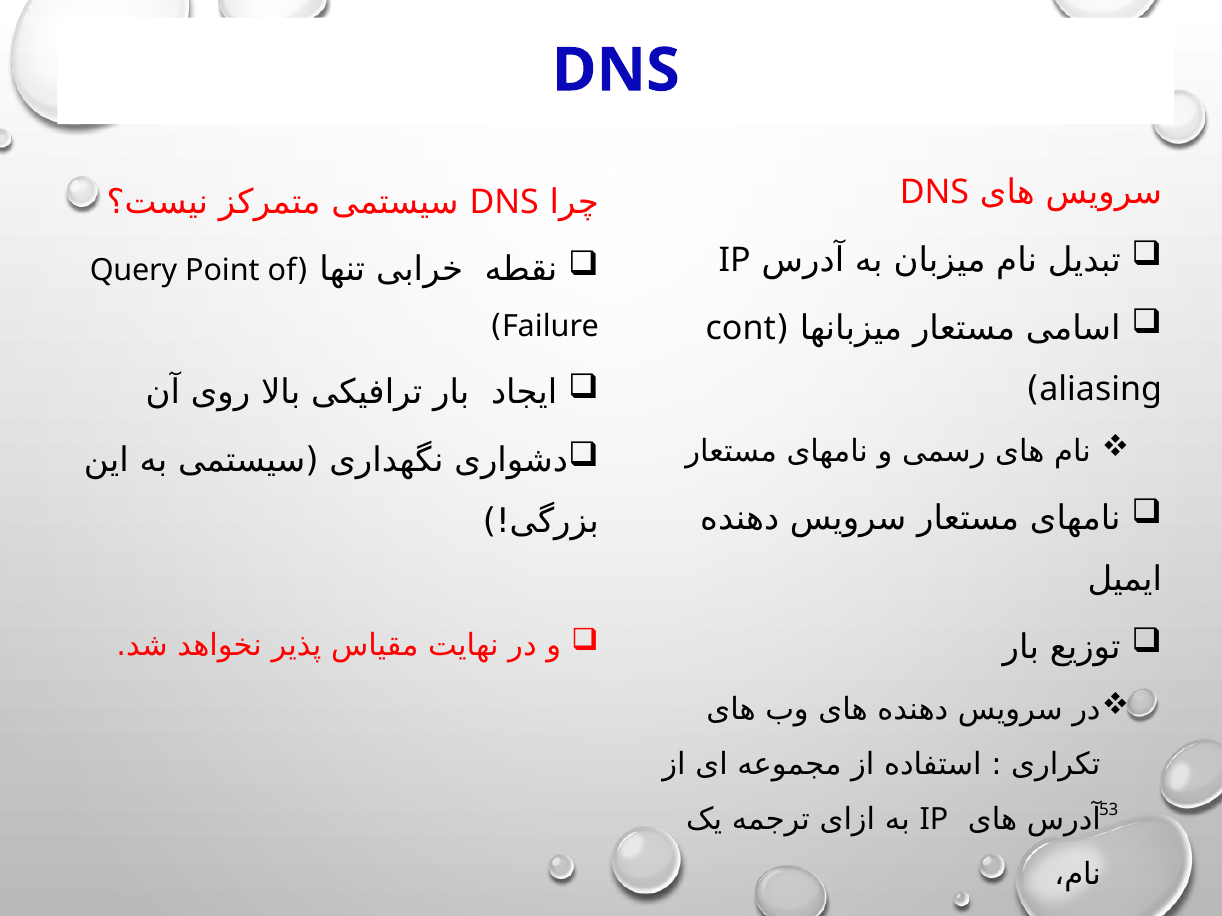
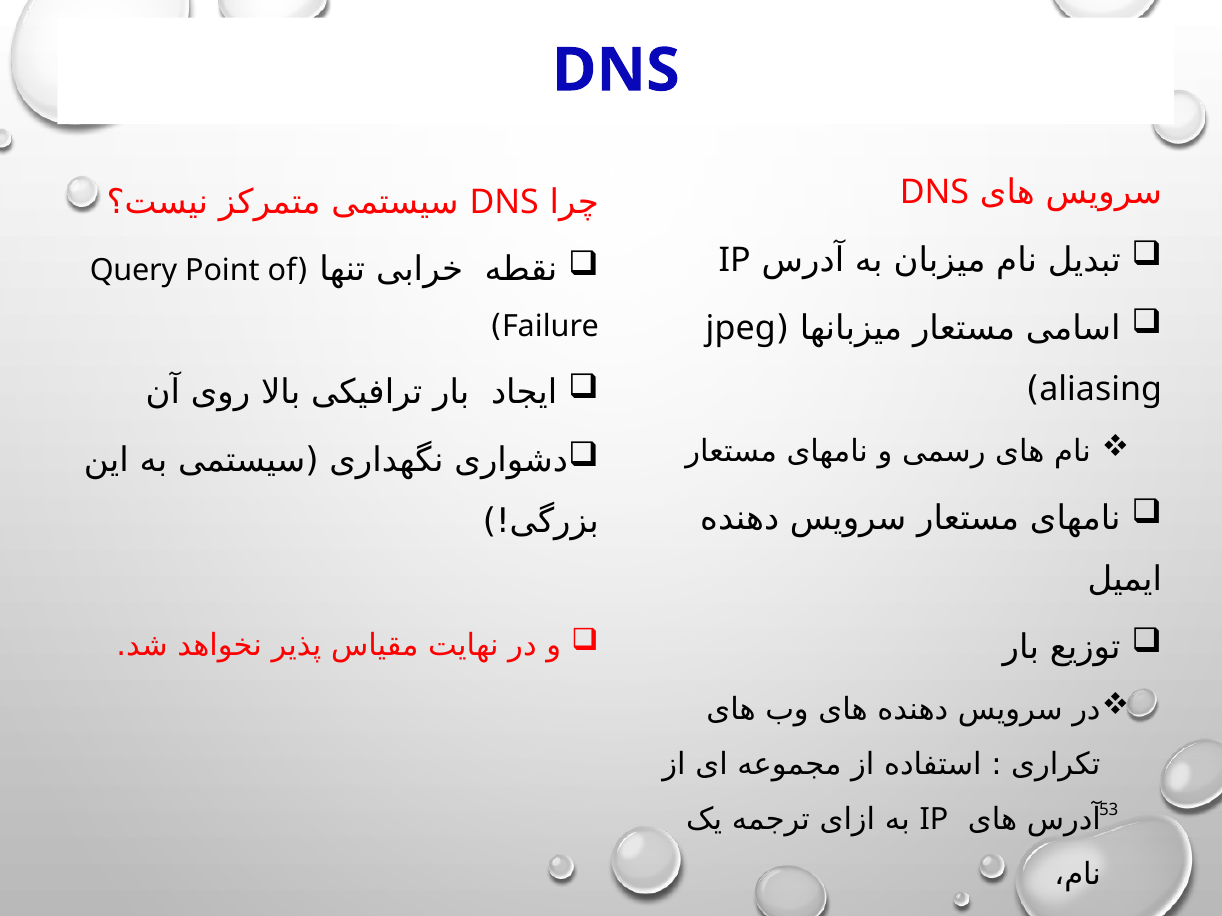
cont: cont -> jpeg (741, 328)
